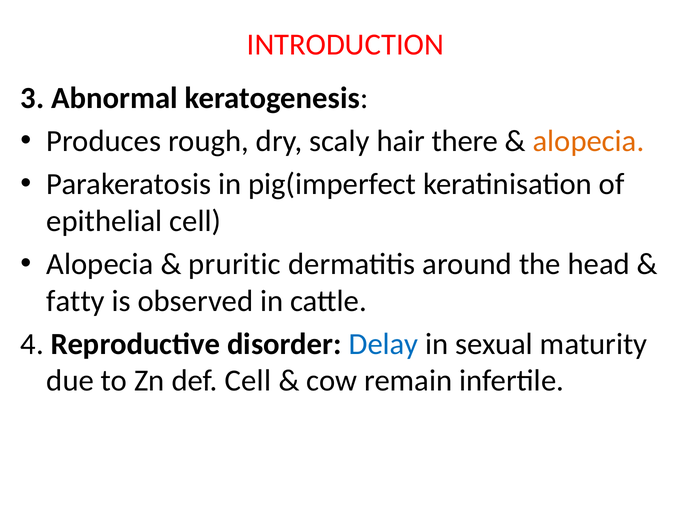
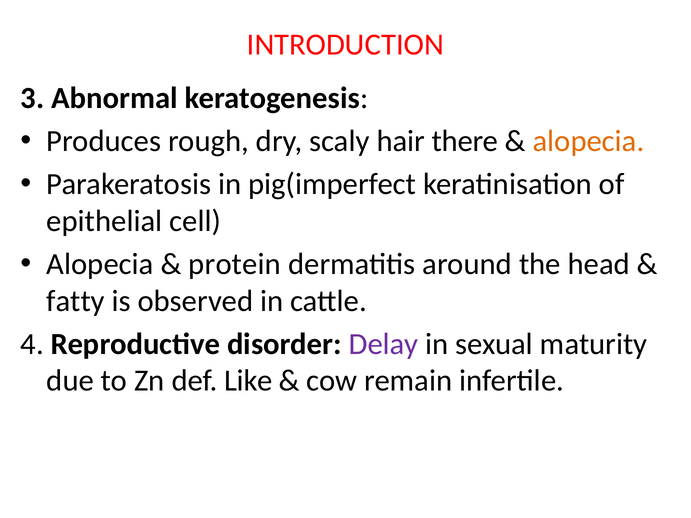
pruritic: pruritic -> protein (235, 264)
Delay colour: blue -> purple (384, 344)
def Cell: Cell -> Like (248, 381)
